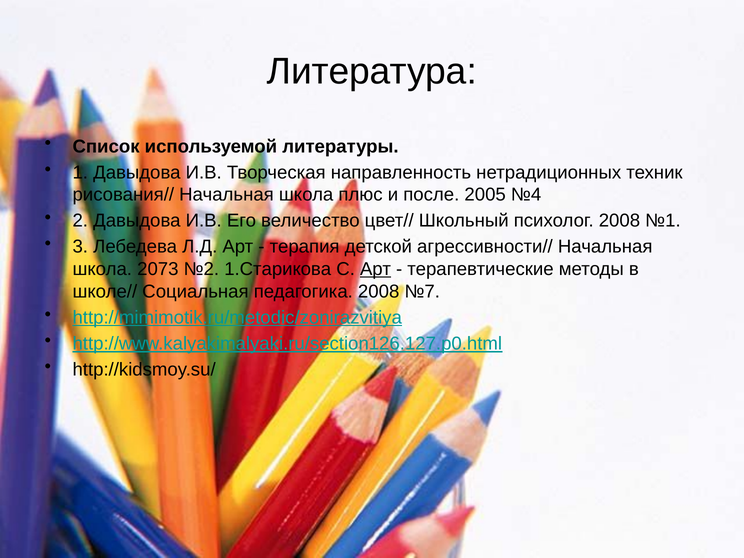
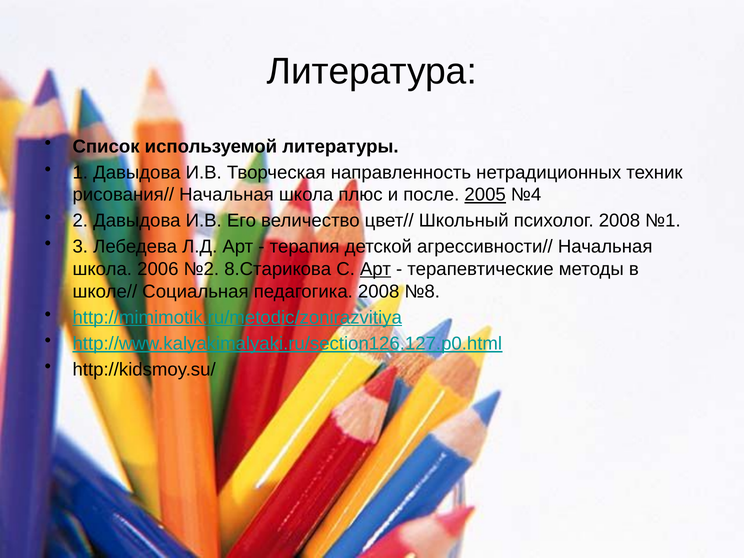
2005 underline: none -> present (485, 195)
2073: 2073 -> 2006 (158, 269)
1.Старикова: 1.Старикова -> 8.Старикова (278, 269)
№7: №7 -> №8 (422, 291)
